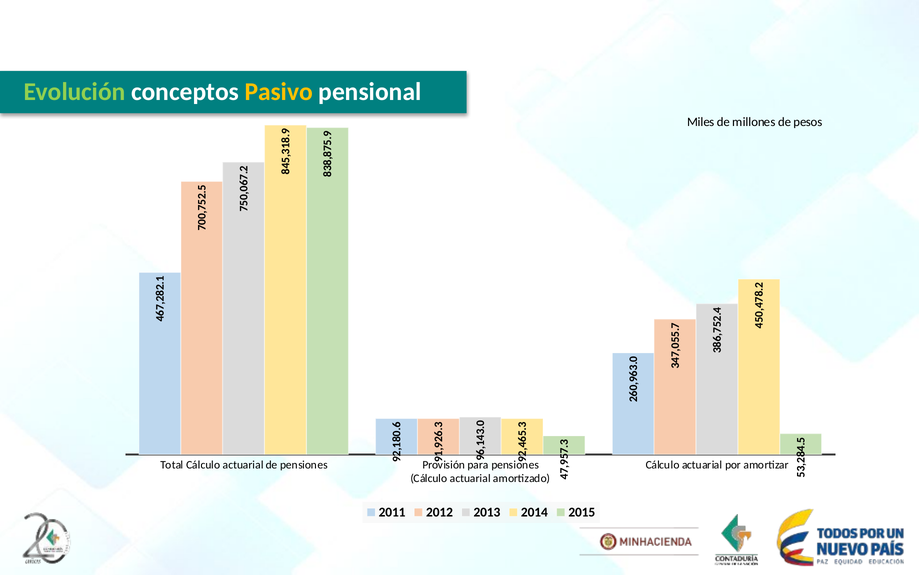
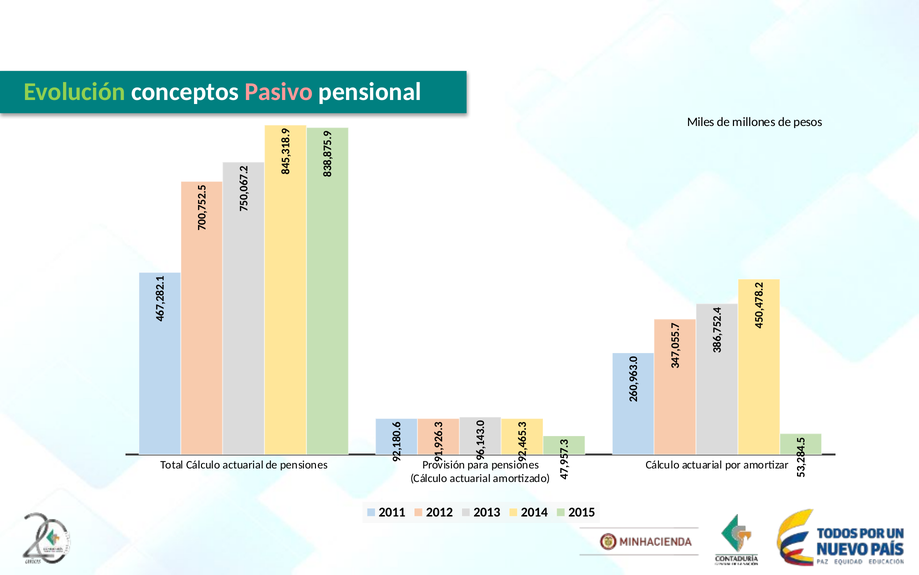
Pasivo colour: yellow -> pink (279, 92)
